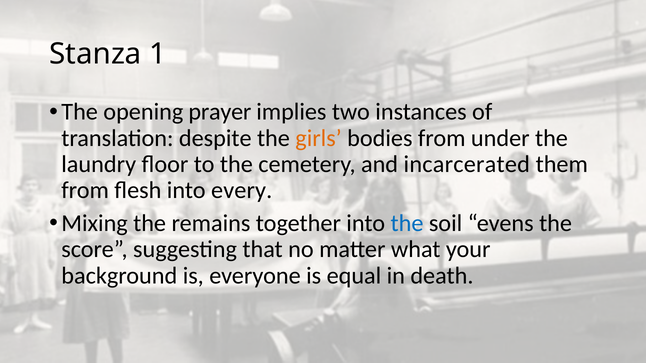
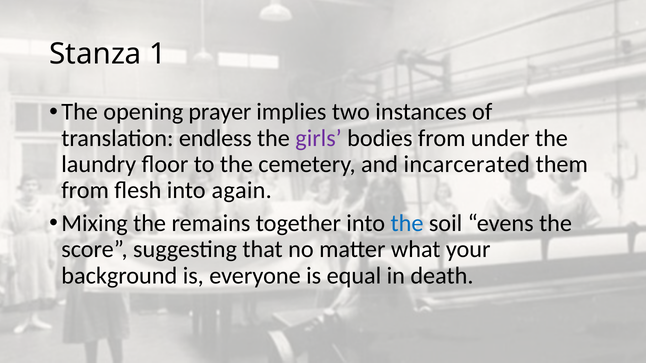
despite: despite -> endless (215, 138)
girls colour: orange -> purple (319, 138)
every: every -> again (242, 191)
